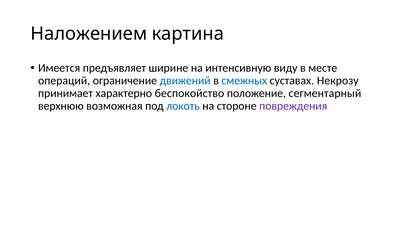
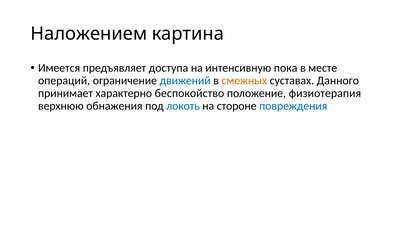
ширине: ширине -> доступа (168, 68)
виду: виду -> пока (286, 68)
смежных colour: blue -> orange (244, 80)
Некрозу: Некрозу -> Данного (338, 80)
сегментарный: сегментарный -> физиотерапия (325, 93)
возможная: возможная -> обнажения (114, 106)
повреждения colour: purple -> blue (293, 106)
